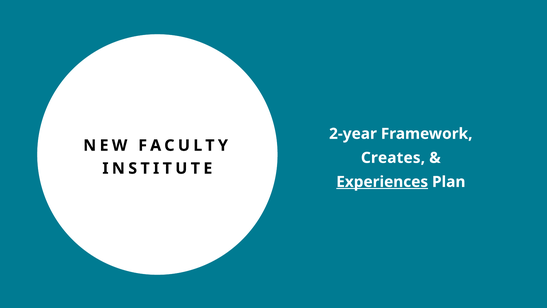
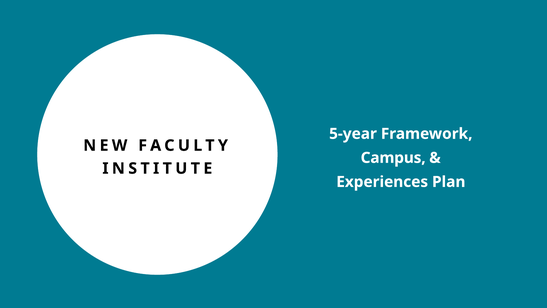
2-year: 2-year -> 5-year (353, 134)
Creates: Creates -> Campus (393, 158)
Experiences underline: present -> none (382, 182)
